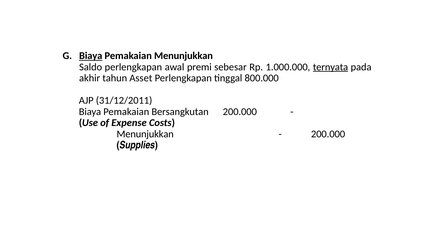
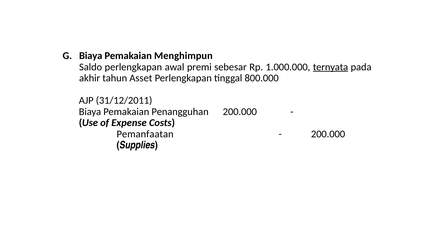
Biaya underline: present -> none (91, 56)
Pemakaian Menunjukkan: Menunjukkan -> Menghimpun (183, 56)
Bersangkutan: Bersangkutan -> Penangguhan (180, 112)
Menunjukkan: Menunjukkan -> Pemanfaatan (145, 134)
